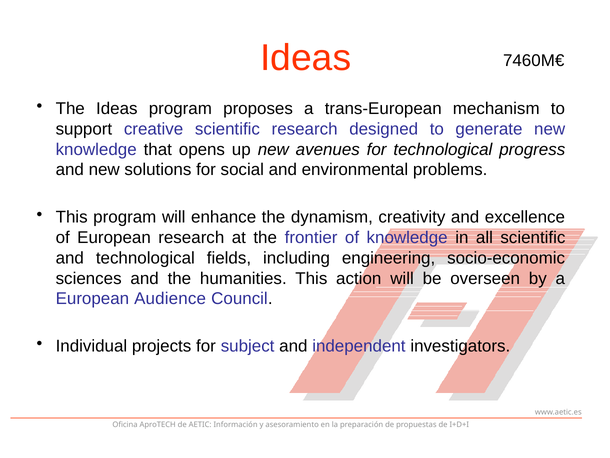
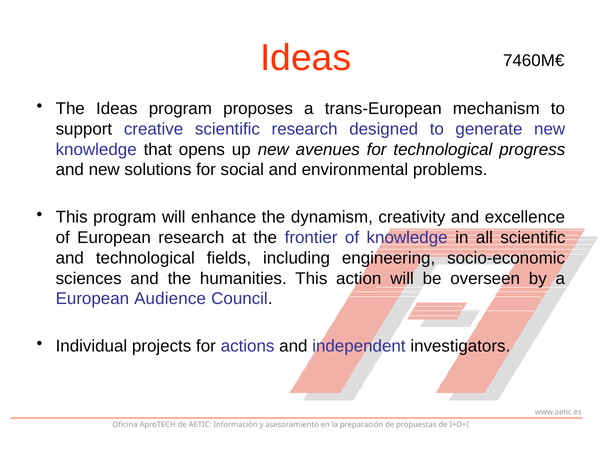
subject: subject -> actions (248, 346)
